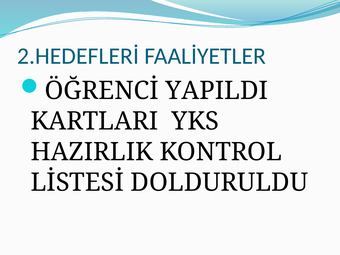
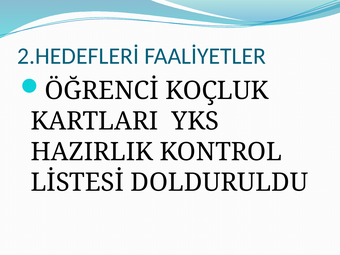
YAPILDI: YAPILDI -> KOÇLUK (217, 91)
